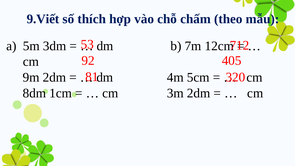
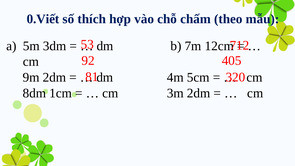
9.Viết: 9.Viết -> 0.Viết (43, 19)
